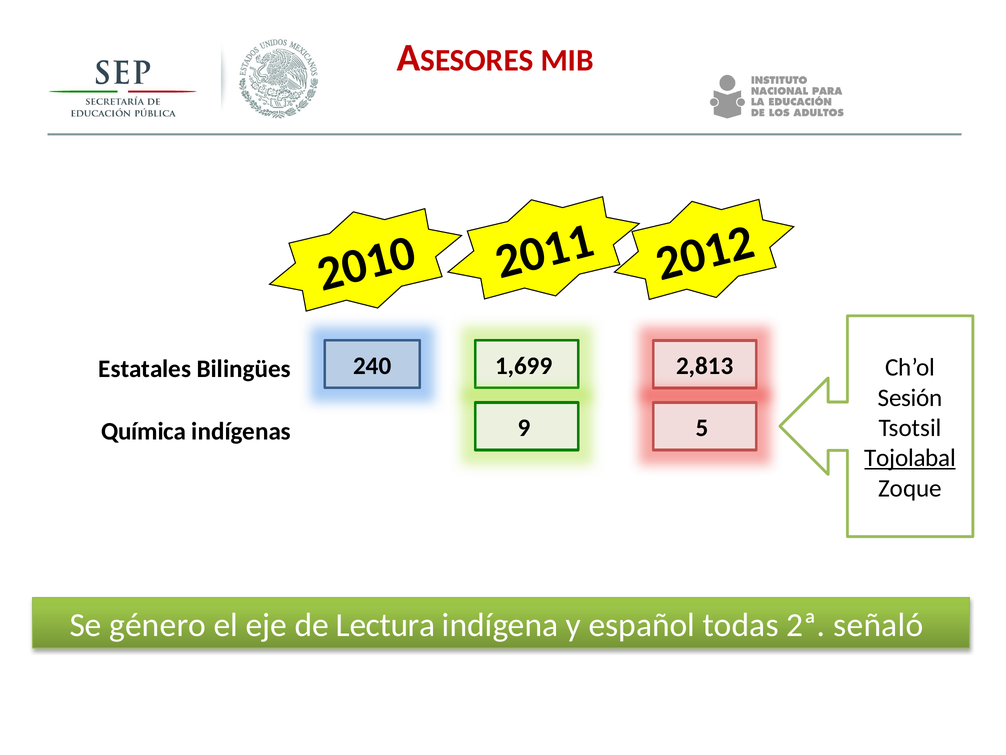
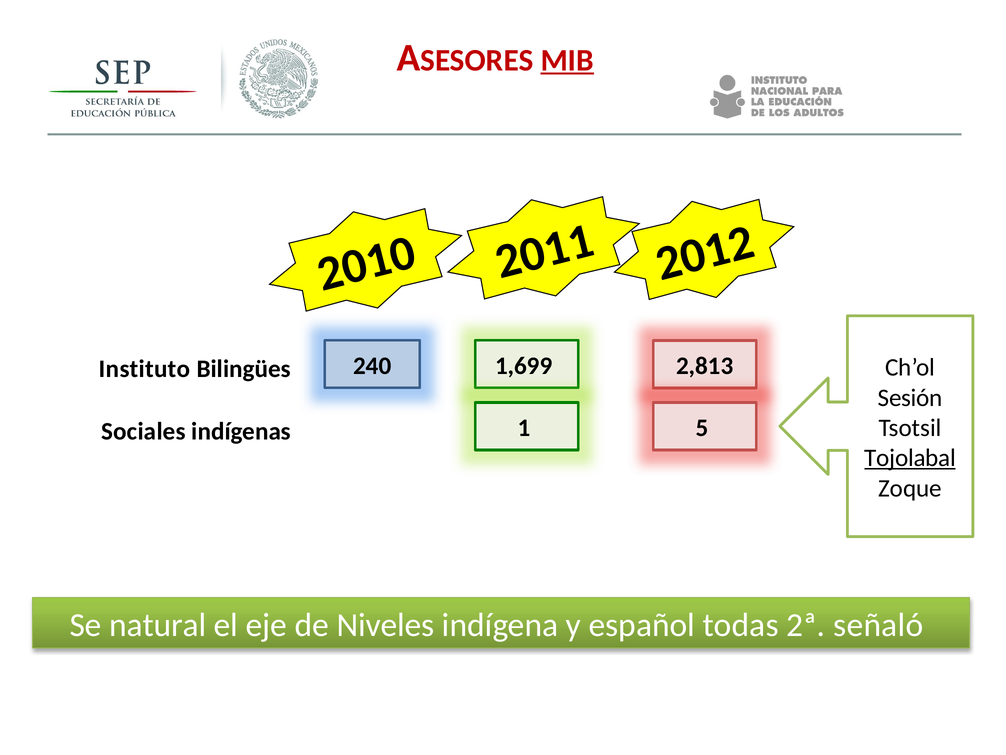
MIB underline: none -> present (567, 60)
Estatales: Estatales -> Instituto (145, 369)
Química: Química -> Sociales (143, 431)
indígenas 9: 9 -> 1 (524, 428)
género: género -> natural (158, 625)
Lectura: Lectura -> Niveles (386, 625)
